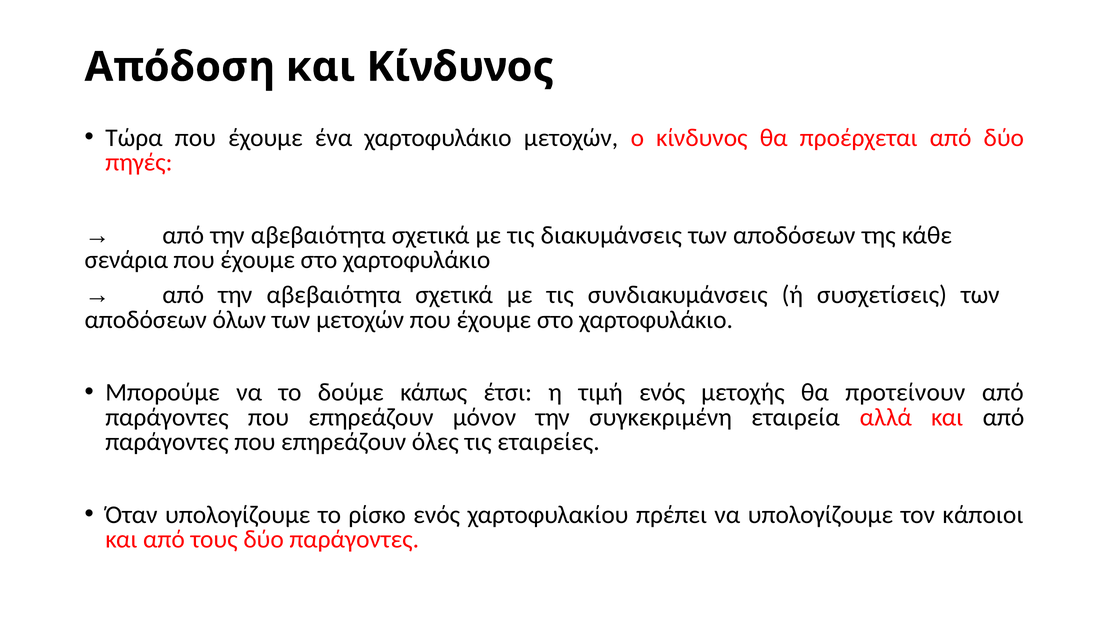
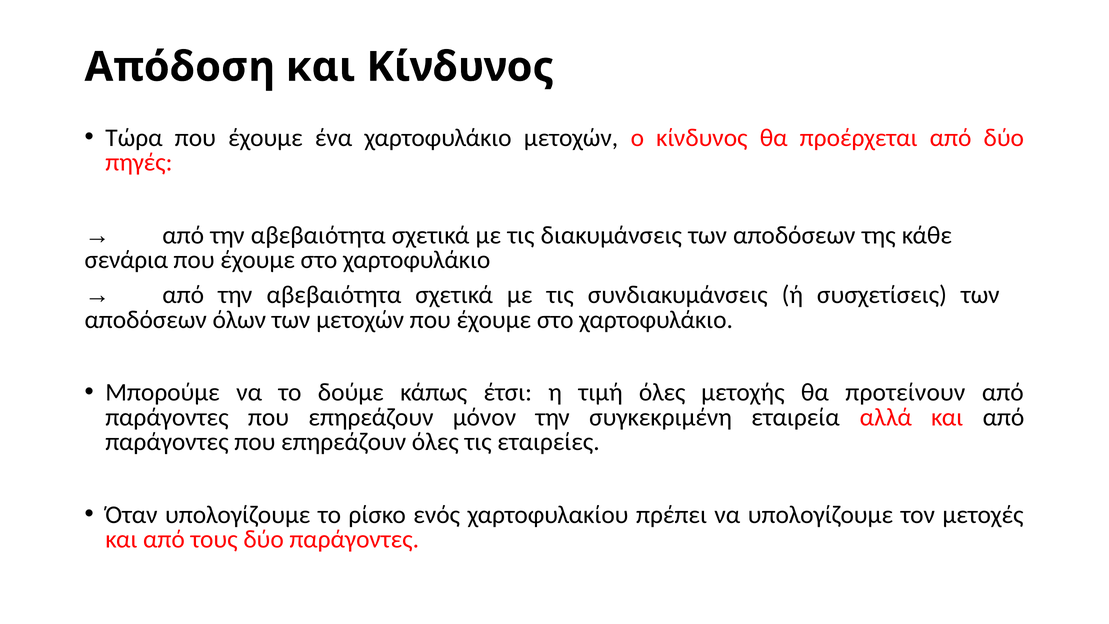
τιμή ενός: ενός -> όλες (662, 392)
κάποιοι: κάποιοι -> μετοχές (983, 515)
